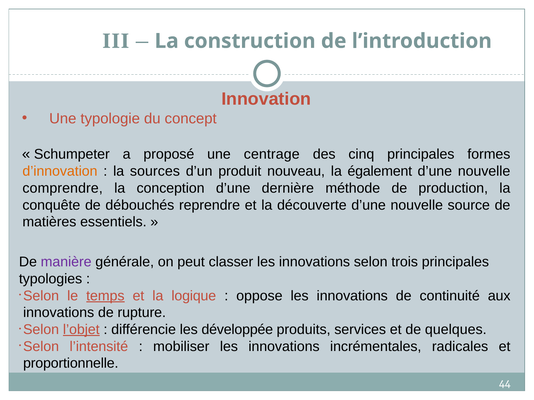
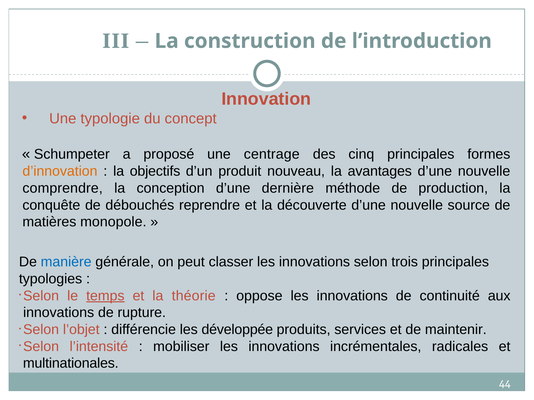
sources: sources -> objectifs (155, 172)
également: également -> avantages (380, 172)
essentiels: essentiels -> monopole (113, 222)
manière colour: purple -> blue (66, 262)
logique: logique -> théorie (194, 296)
l’objet underline: present -> none (81, 330)
quelques: quelques -> maintenir (456, 330)
proportionnelle: proportionnelle -> multinationales (71, 364)
